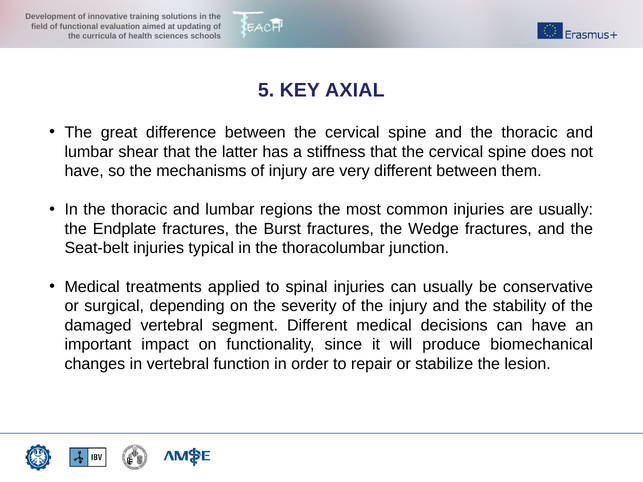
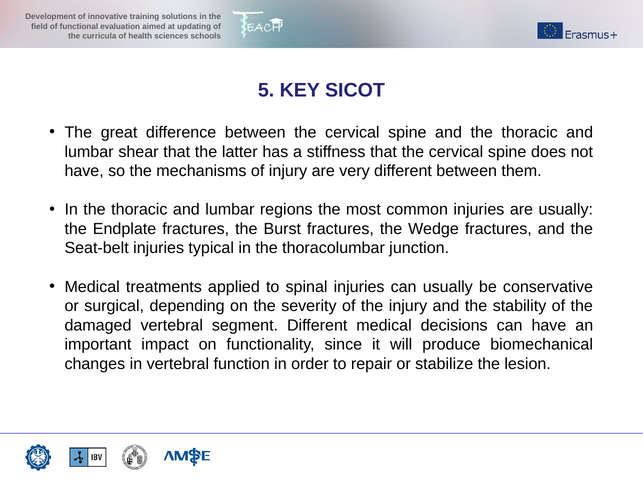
AXIAL: AXIAL -> SICOT (355, 90)
